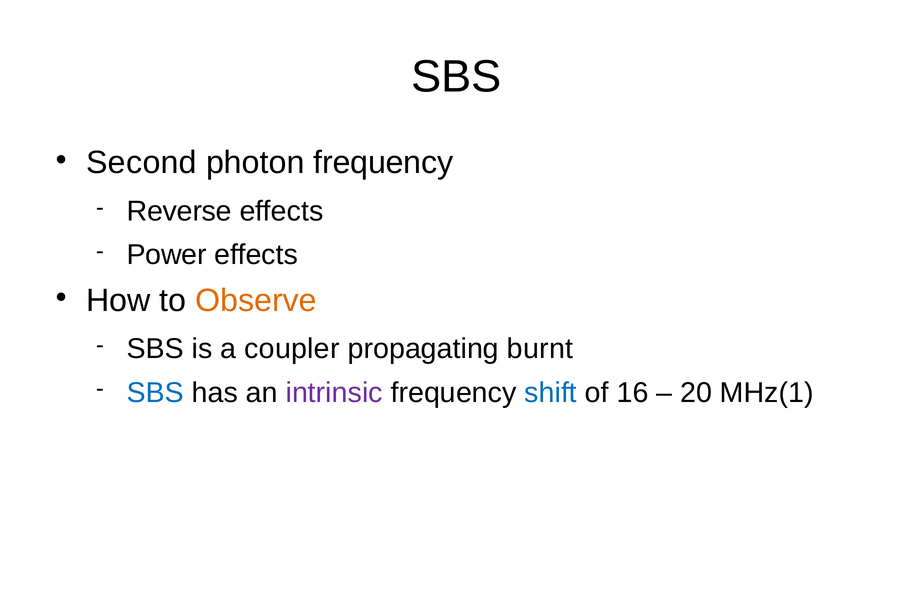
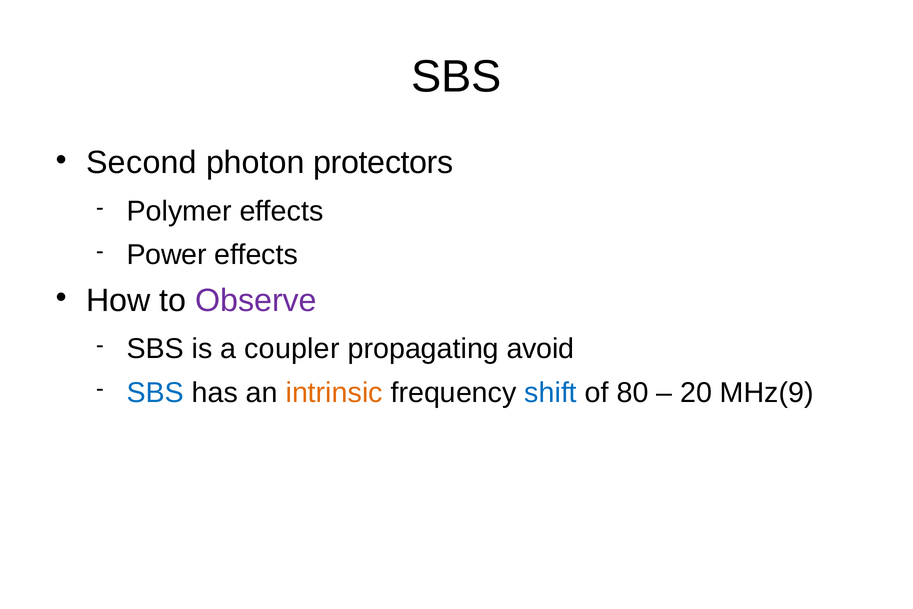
photon frequency: frequency -> protectors (383, 163)
Reverse: Reverse -> Polymer (179, 211)
Observe colour: orange -> purple (256, 300)
burnt: burnt -> avoid (540, 349)
intrinsic colour: purple -> orange (334, 392)
16: 16 -> 80 (633, 392)
MHz(1: MHz(1 -> MHz(9 (767, 392)
